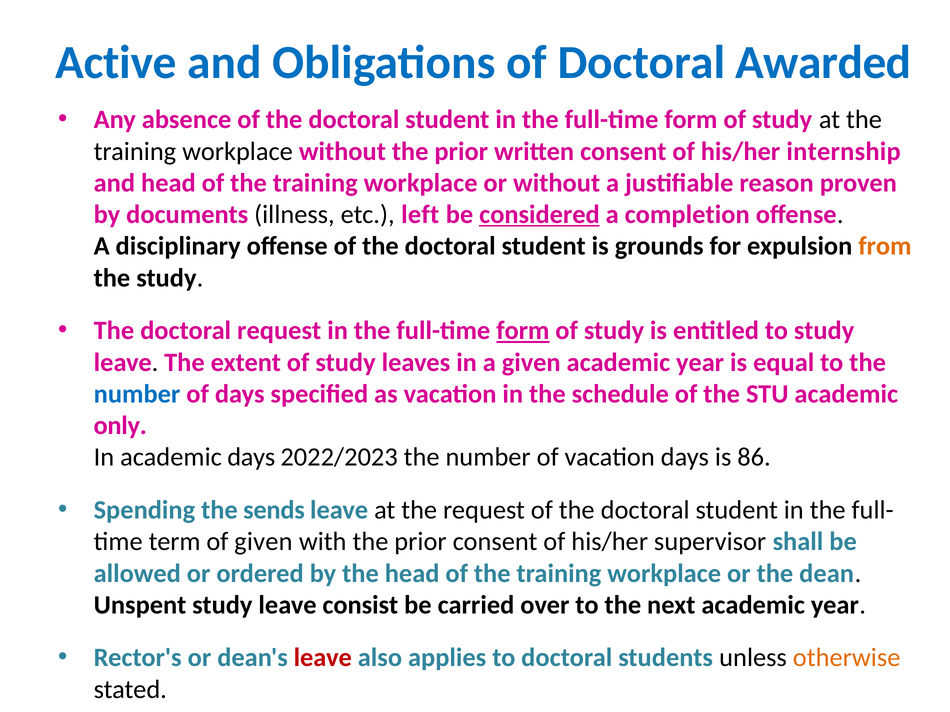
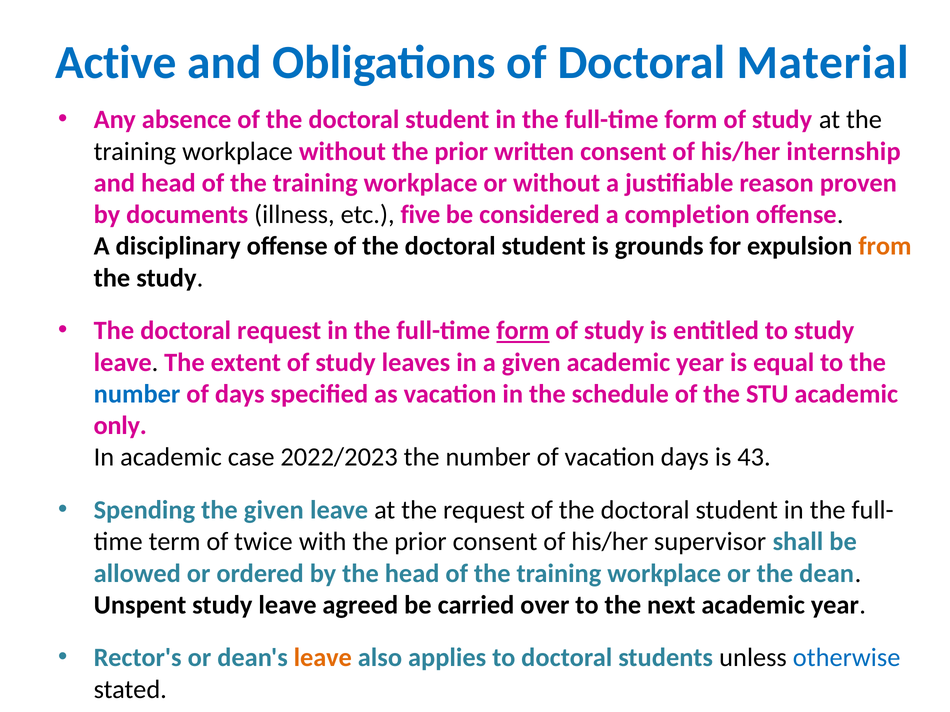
Awarded: Awarded -> Material (823, 63)
left: left -> five (420, 215)
considered underline: present -> none (539, 215)
academic days: days -> case (251, 458)
86: 86 -> 43 (754, 458)
the sends: sends -> given (274, 510)
of given: given -> twice (263, 542)
consist: consist -> agreed (360, 605)
leave colour: red -> orange (323, 658)
otherwise colour: orange -> blue (847, 658)
